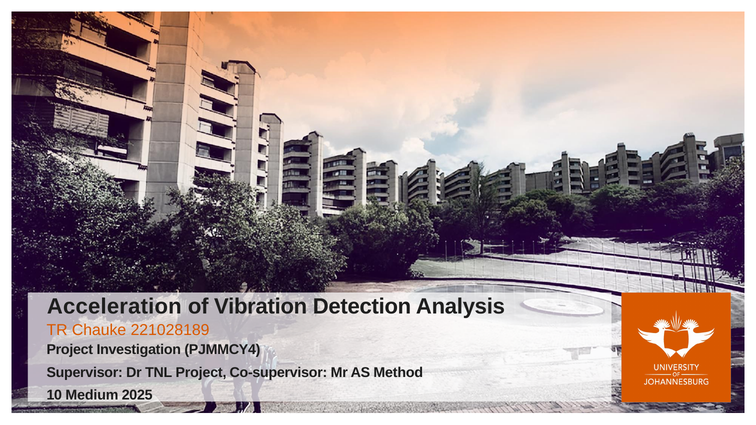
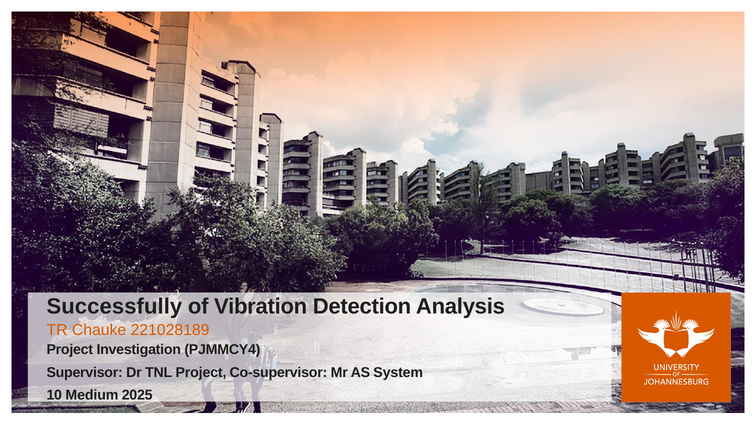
Acceleration: Acceleration -> Successfully (114, 307)
Method: Method -> System (398, 373)
